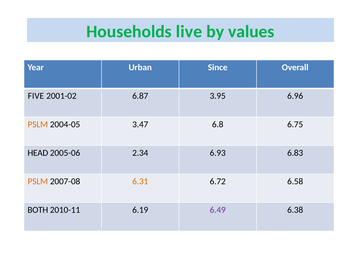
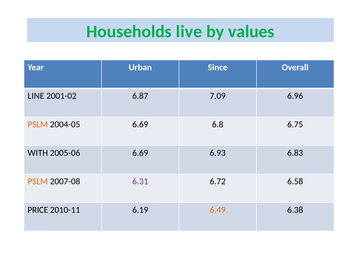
FIVE: FIVE -> LINE (36, 96)
3.95: 3.95 -> 7.09 (218, 96)
2004-05 3.47: 3.47 -> 6.69 (140, 125)
HEAD: HEAD -> WITH (38, 153)
2005-06 2.34: 2.34 -> 6.69 (140, 153)
6.31 colour: orange -> purple (140, 182)
BOTH: BOTH -> PRICE (38, 210)
6.49 colour: purple -> orange (218, 210)
